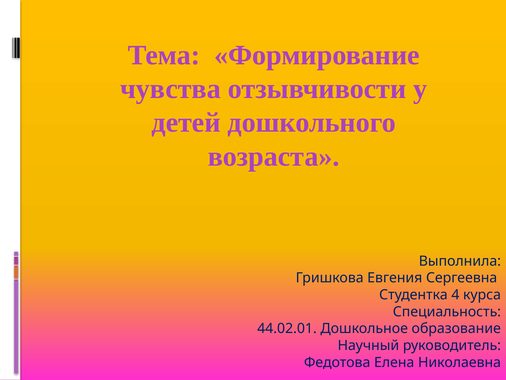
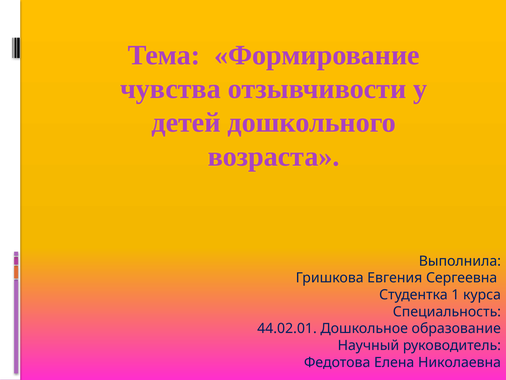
4: 4 -> 1 (455, 294)
